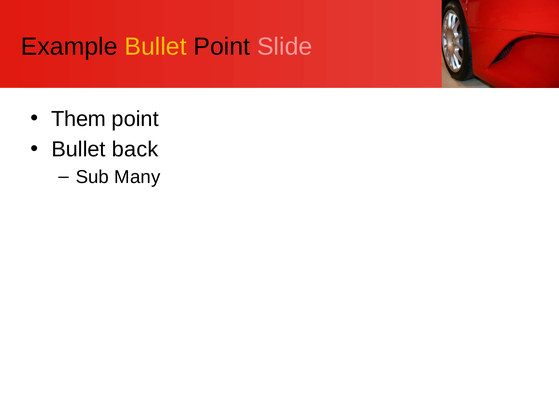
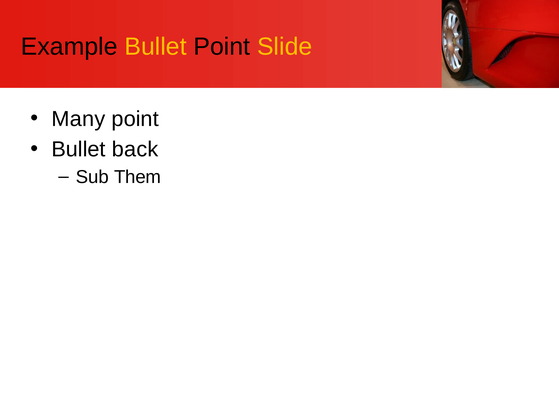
Slide colour: pink -> yellow (285, 47)
Them: Them -> Many (78, 119)
Many: Many -> Them (138, 177)
